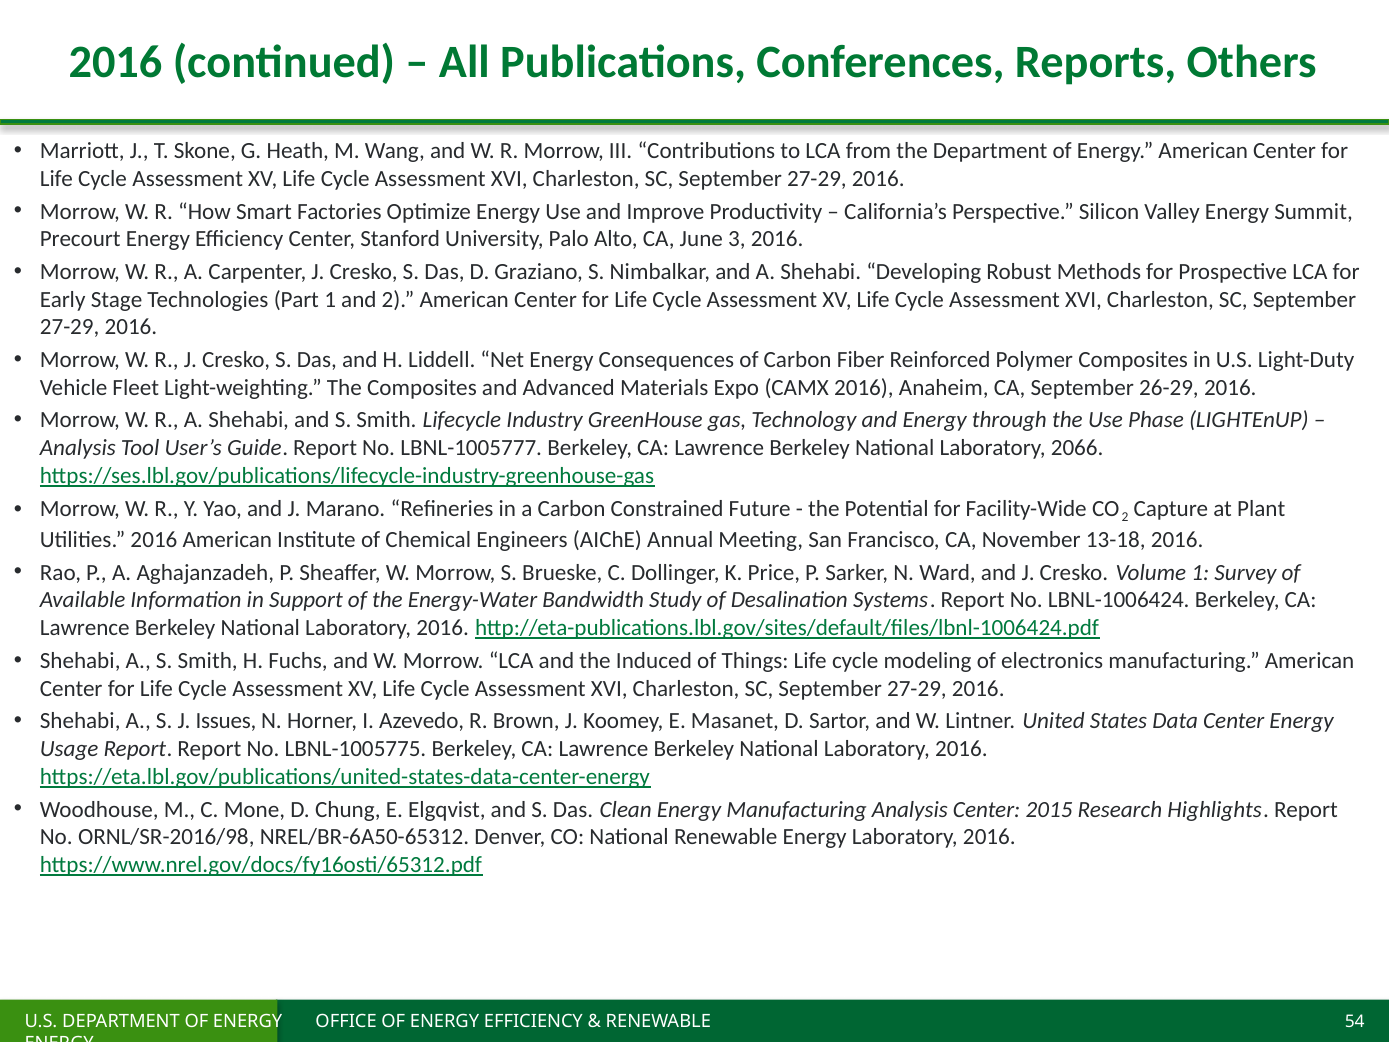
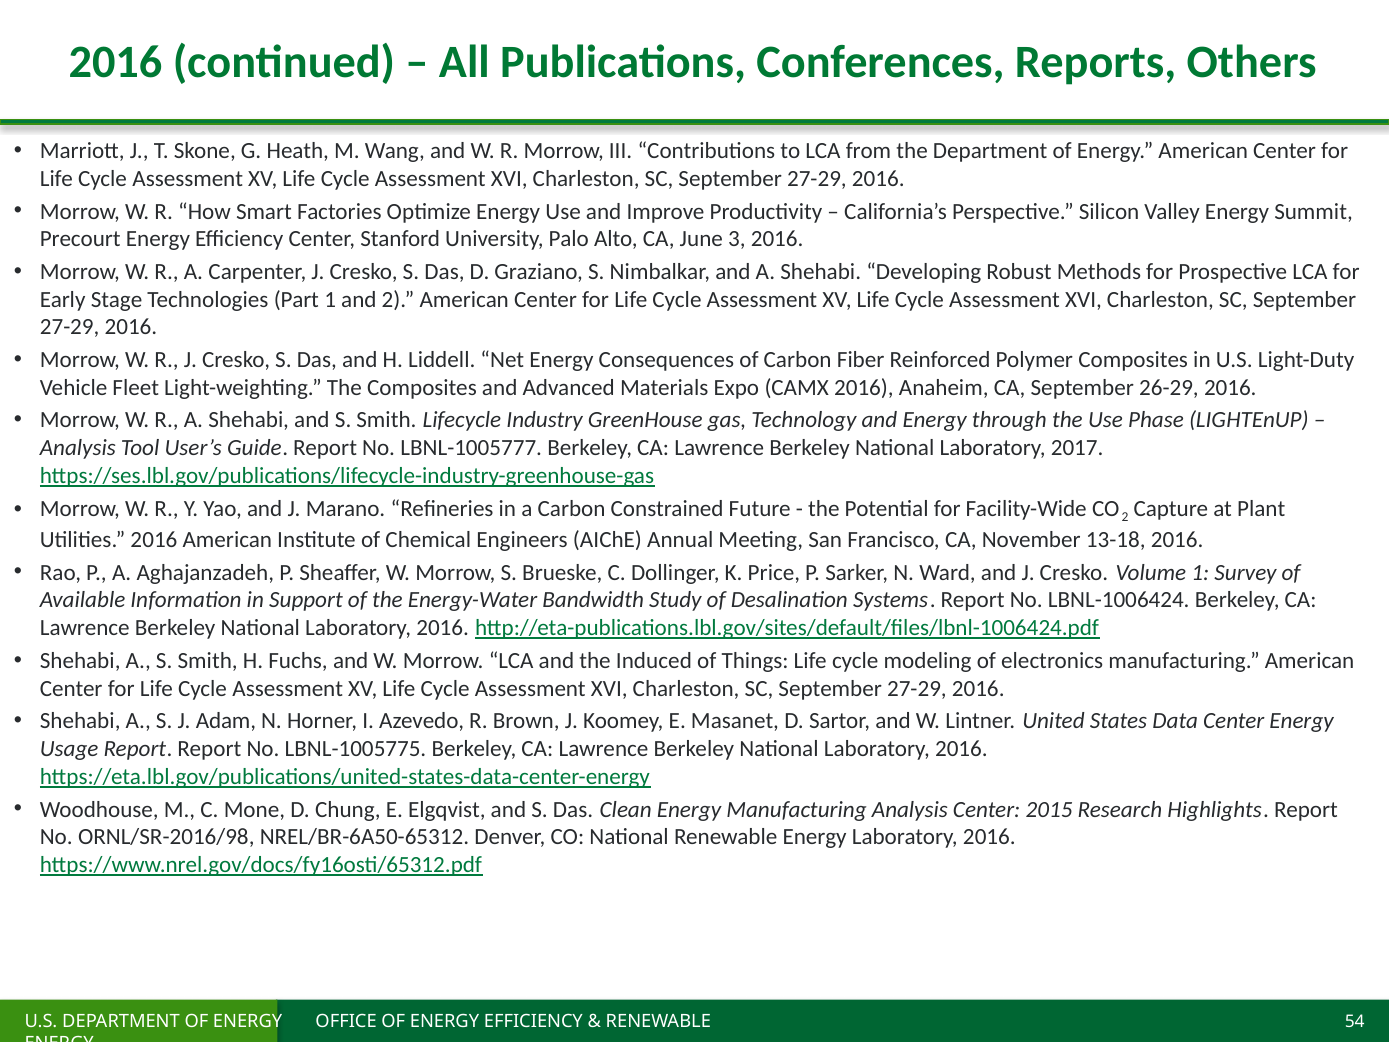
2066: 2066 -> 2017 (1077, 448)
Issues: Issues -> Adam (226, 721)
